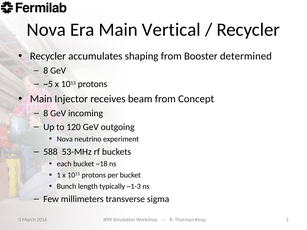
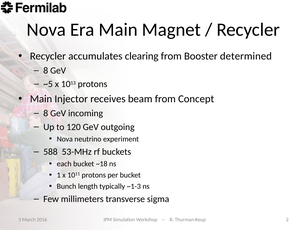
Vertical: Vertical -> Magnet (171, 30)
shaping: shaping -> clearing (142, 56)
